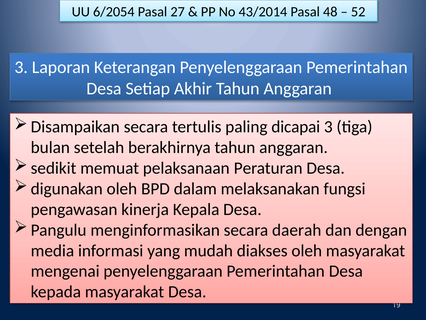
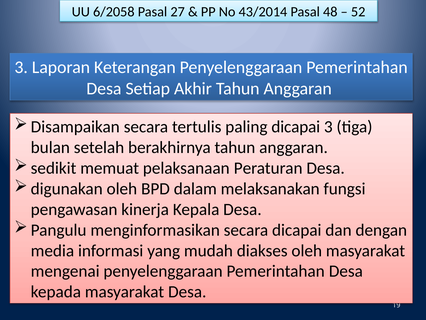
6/2054: 6/2054 -> 6/2058 (114, 12)
secara daerah: daerah -> dicapai (297, 230)
